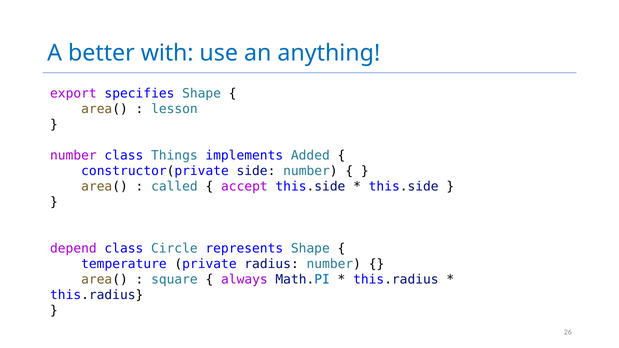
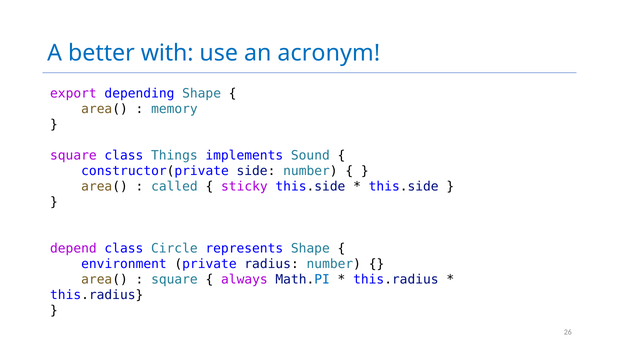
anything: anything -> acronym (329, 53)
specifies: specifies -> depending (139, 94)
lesson: lesson -> memory (174, 109)
number: number -> square (73, 156)
Added: Added -> Sound (310, 156)
accept: accept -> sticky (244, 187)
temperature: temperature -> environment (124, 264)
